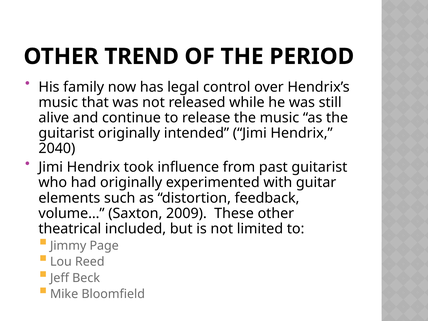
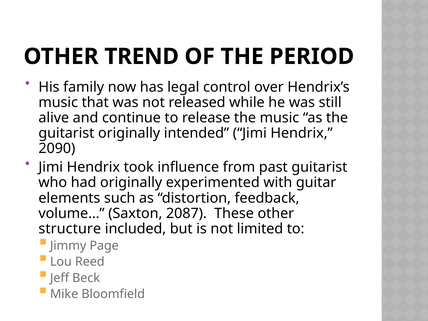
2040: 2040 -> 2090 (57, 149)
2009: 2009 -> 2087 (186, 213)
theatrical: theatrical -> structure (70, 229)
